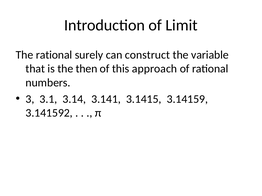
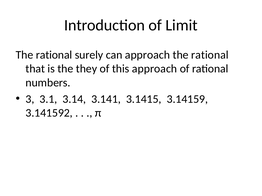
can construct: construct -> approach (147, 55)
variable: variable -> rational (210, 55)
then: then -> they (86, 69)
